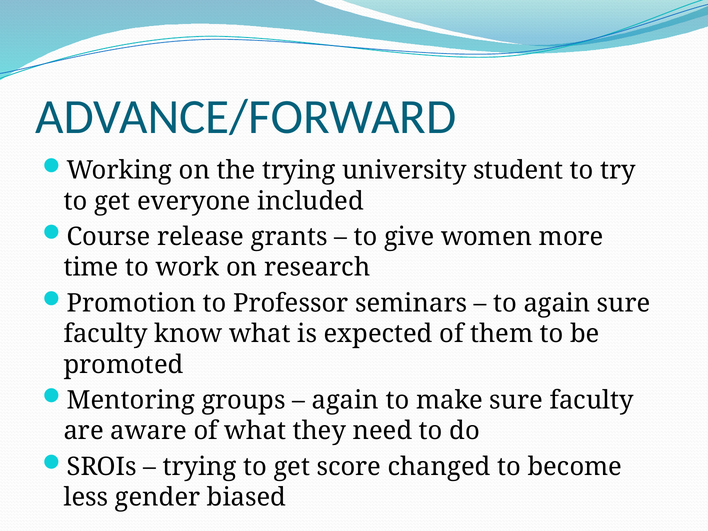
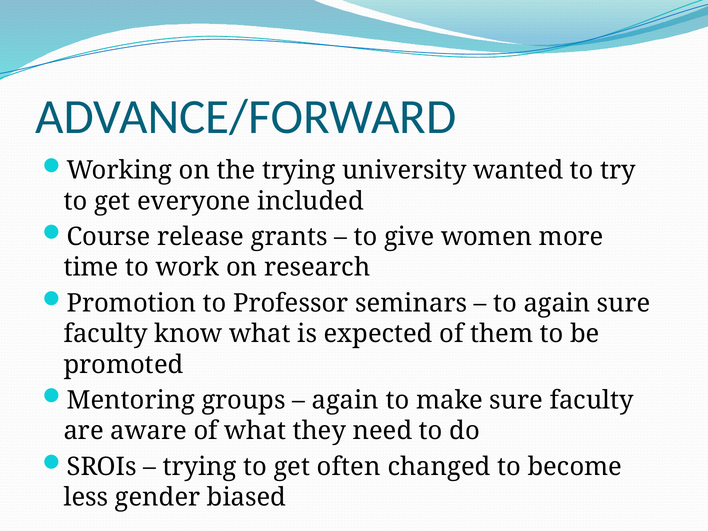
student: student -> wanted (518, 170)
score: score -> often (349, 467)
